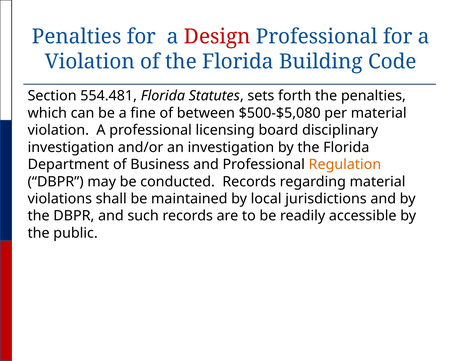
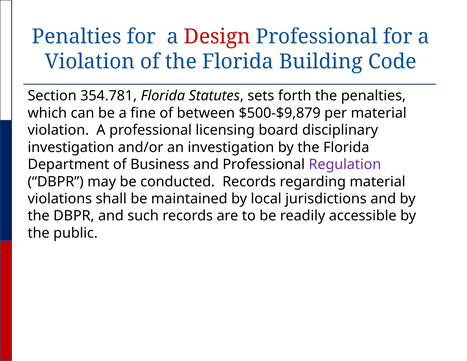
554.481: 554.481 -> 354.781 (109, 96)
$500-$5,080: $500-$5,080 -> $500-$9,879 (280, 113)
Regulation colour: orange -> purple (345, 164)
